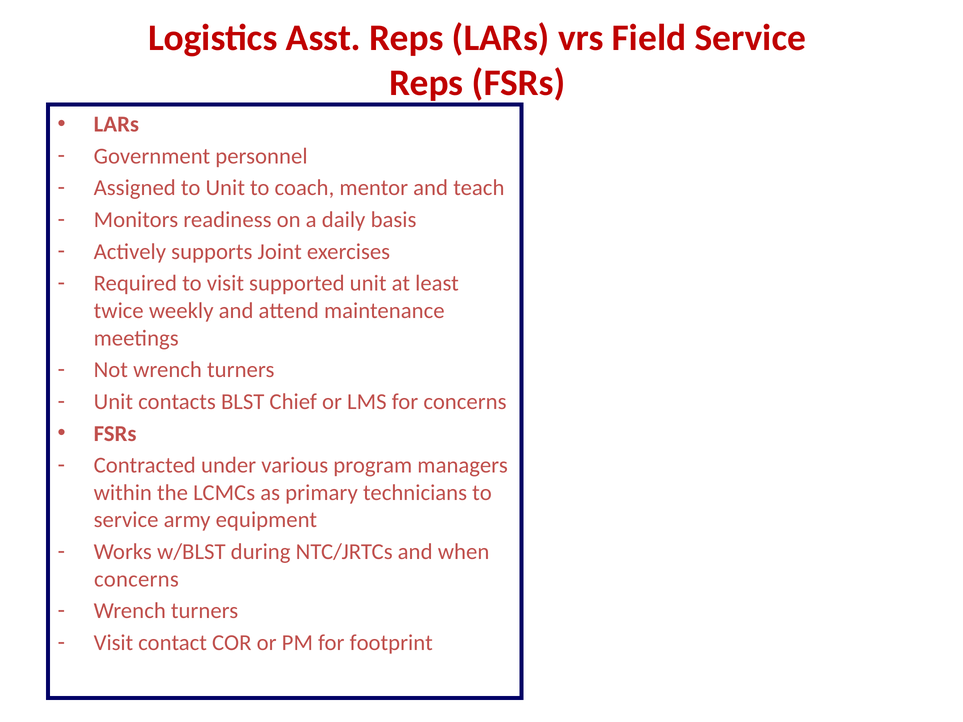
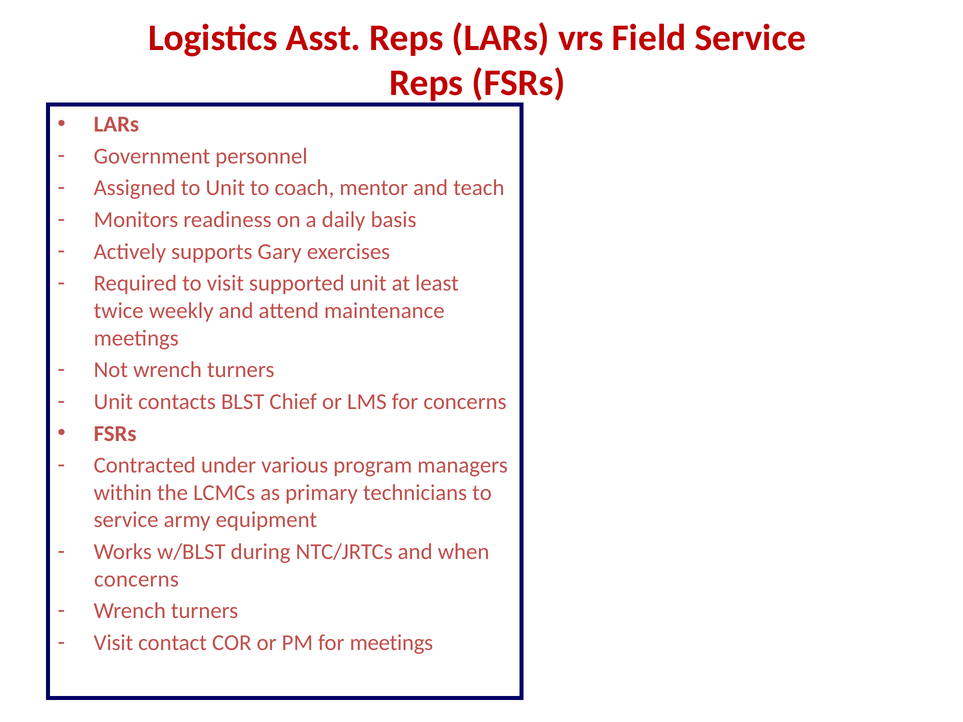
Joint: Joint -> Gary (280, 252)
for footprint: footprint -> meetings (391, 643)
